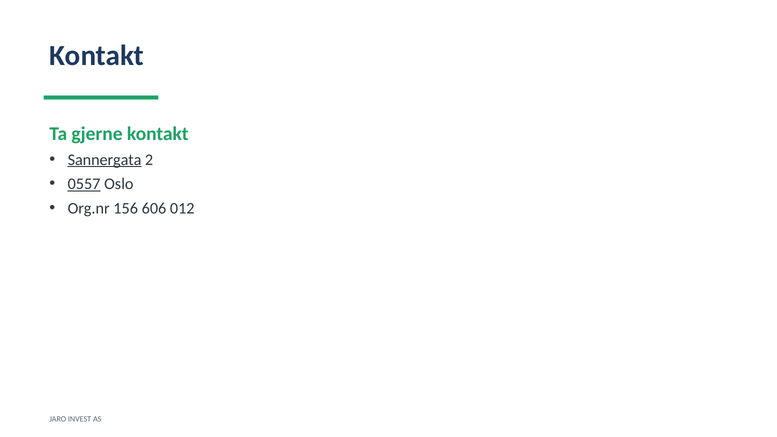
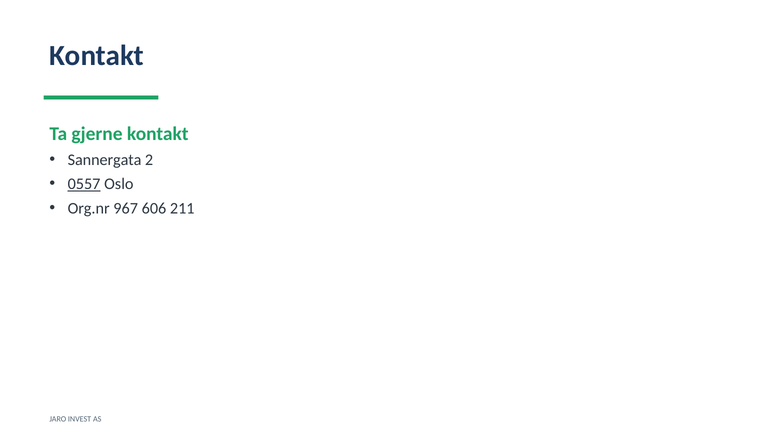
Sannergata underline: present -> none (105, 160)
156: 156 -> 967 (126, 208)
012: 012 -> 211 (182, 208)
